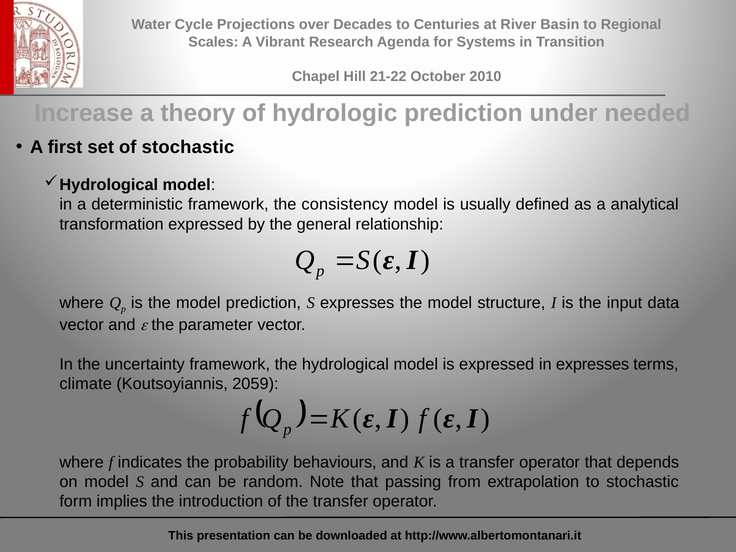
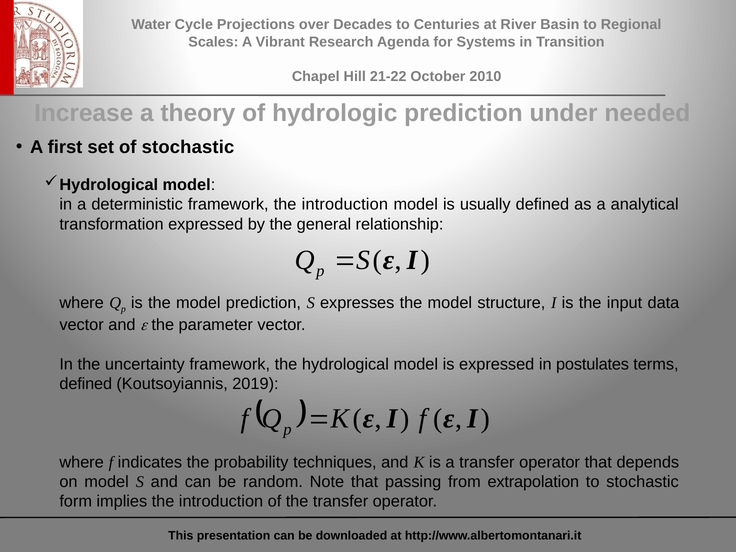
framework the consistency: consistency -> introduction (345, 205)
in expresses: expresses -> postulates (593, 364)
climate: climate -> defined (86, 384)
2059: 2059 -> 2019 (255, 384)
behaviours: behaviours -> techniques (335, 462)
